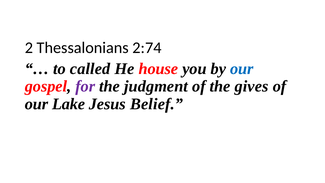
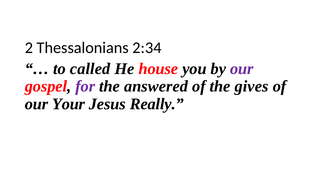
2:74: 2:74 -> 2:34 (147, 48)
our colour: blue -> purple (242, 69)
judgment: judgment -> answered (156, 86)
Lake: Lake -> Your (69, 104)
Belief: Belief -> Really (157, 104)
